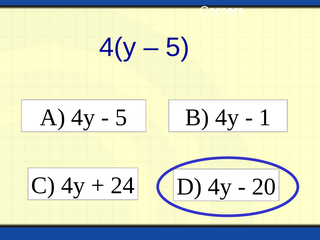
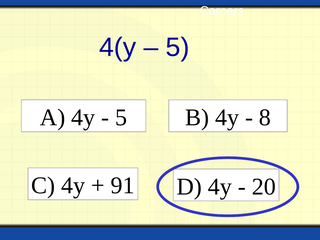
1: 1 -> 8 (265, 118)
24: 24 -> 91 (123, 186)
